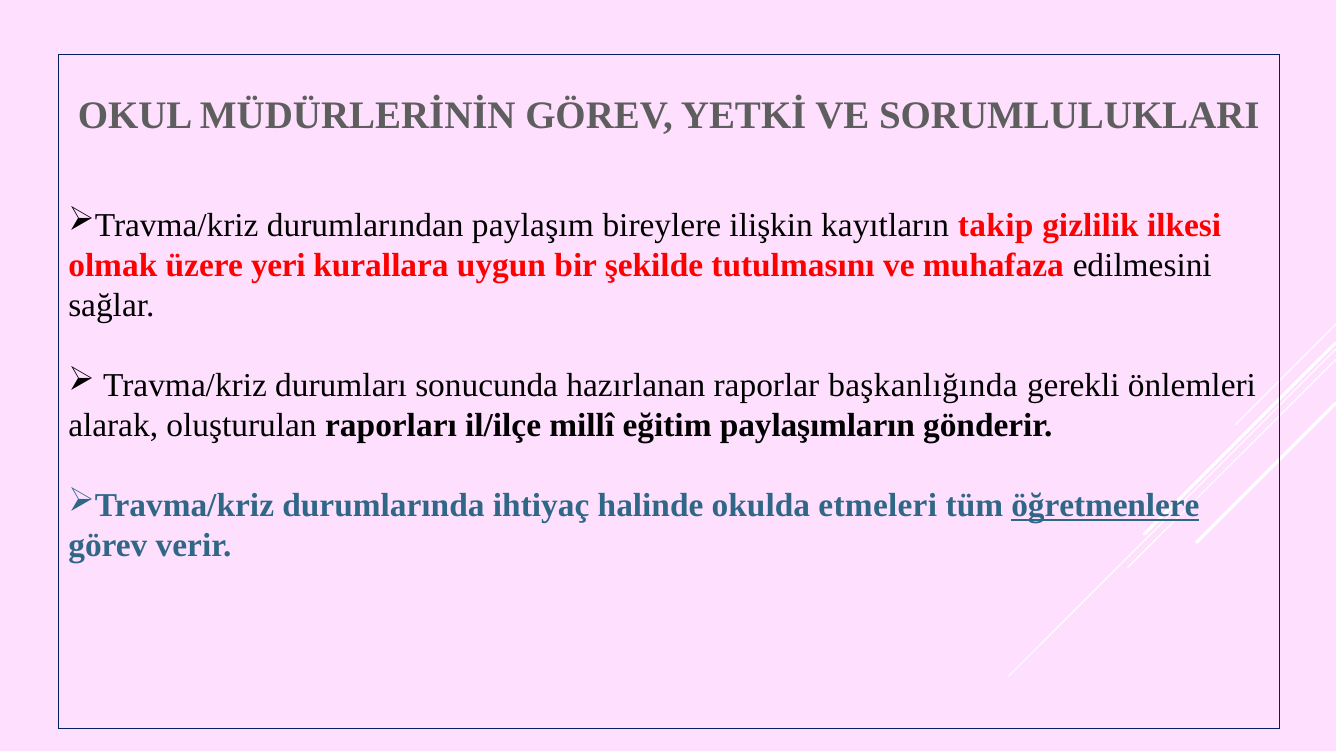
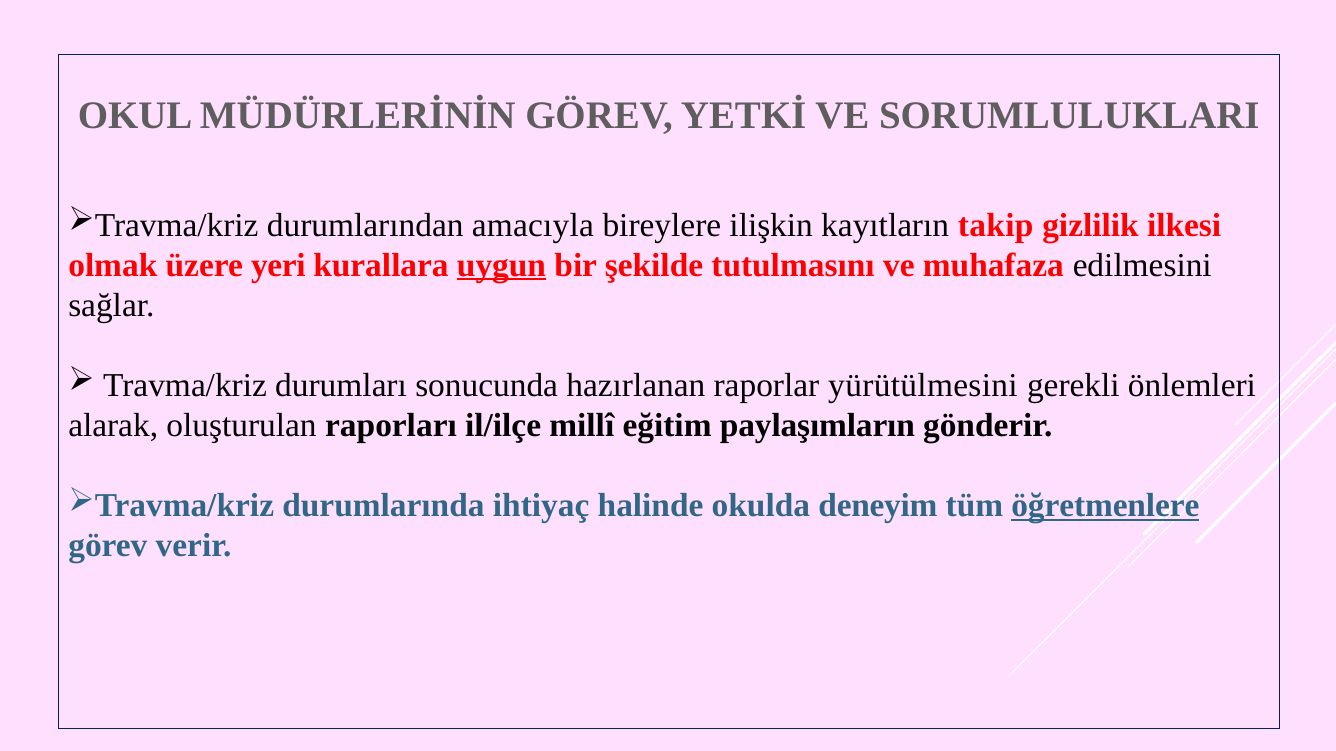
paylaşım: paylaşım -> amacıyla (533, 225)
uygun underline: none -> present (501, 265)
başkanlığında: başkanlığında -> yürütülmesini (923, 386)
etmeleri: etmeleri -> deneyim (878, 506)
